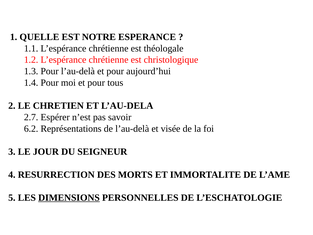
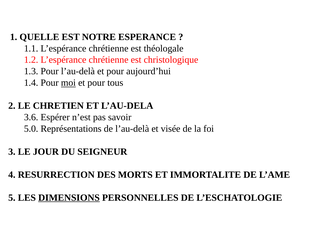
moi underline: none -> present (68, 83)
2.7: 2.7 -> 3.6 (31, 117)
6.2: 6.2 -> 5.0 (31, 129)
